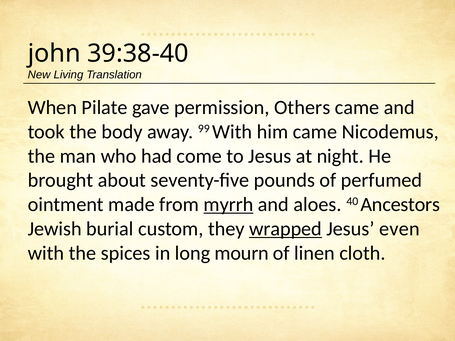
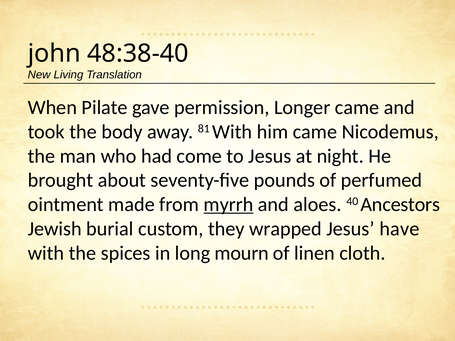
39:38-40: 39:38-40 -> 48:38-40 (138, 54)
Others: Others -> Longer (302, 108)
99: 99 -> 81 (204, 129)
wrapped underline: present -> none (286, 229)
even: even -> have (399, 229)
